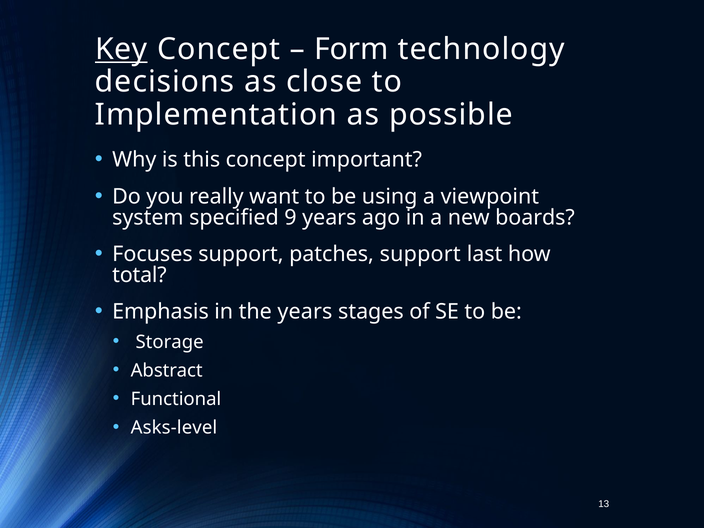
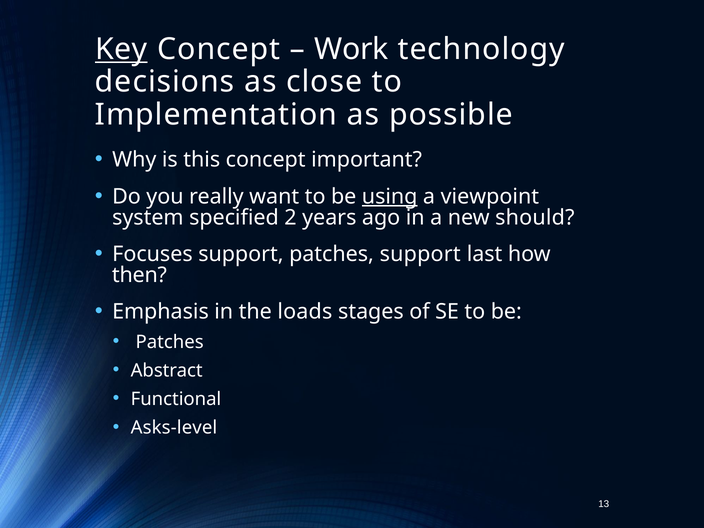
Form: Form -> Work (351, 49)
using underline: none -> present (390, 197)
9: 9 -> 2 (291, 217)
boards: boards -> should (535, 217)
total: total -> then (139, 275)
the years: years -> loads (305, 312)
Storage: Storage -> Patches (170, 342)
